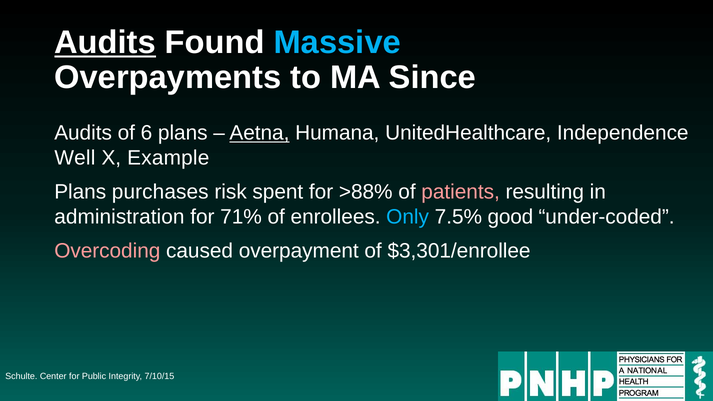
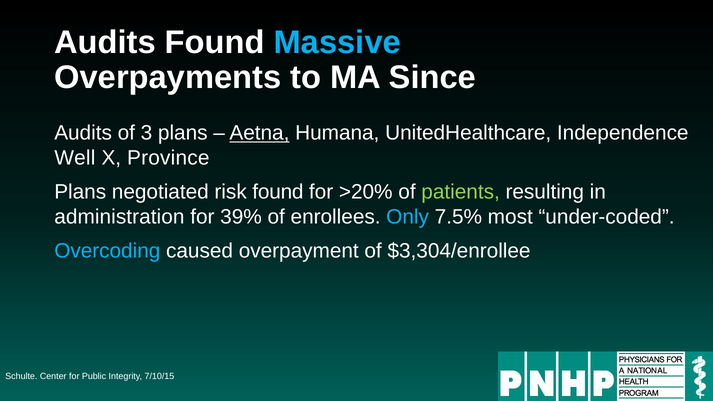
Audits underline: present -> none (105, 42)
6: 6 -> 3 (146, 133)
Example: Example -> Province (168, 158)
purchases: purchases -> negotiated (160, 192)
risk spent: spent -> found (278, 192)
>88%: >88% -> >20% (366, 192)
patients colour: pink -> light green (461, 192)
71%: 71% -> 39% (241, 217)
good: good -> most (510, 217)
Overcoding colour: pink -> light blue (107, 251)
$3,301/enrollee: $3,301/enrollee -> $3,304/enrollee (459, 251)
